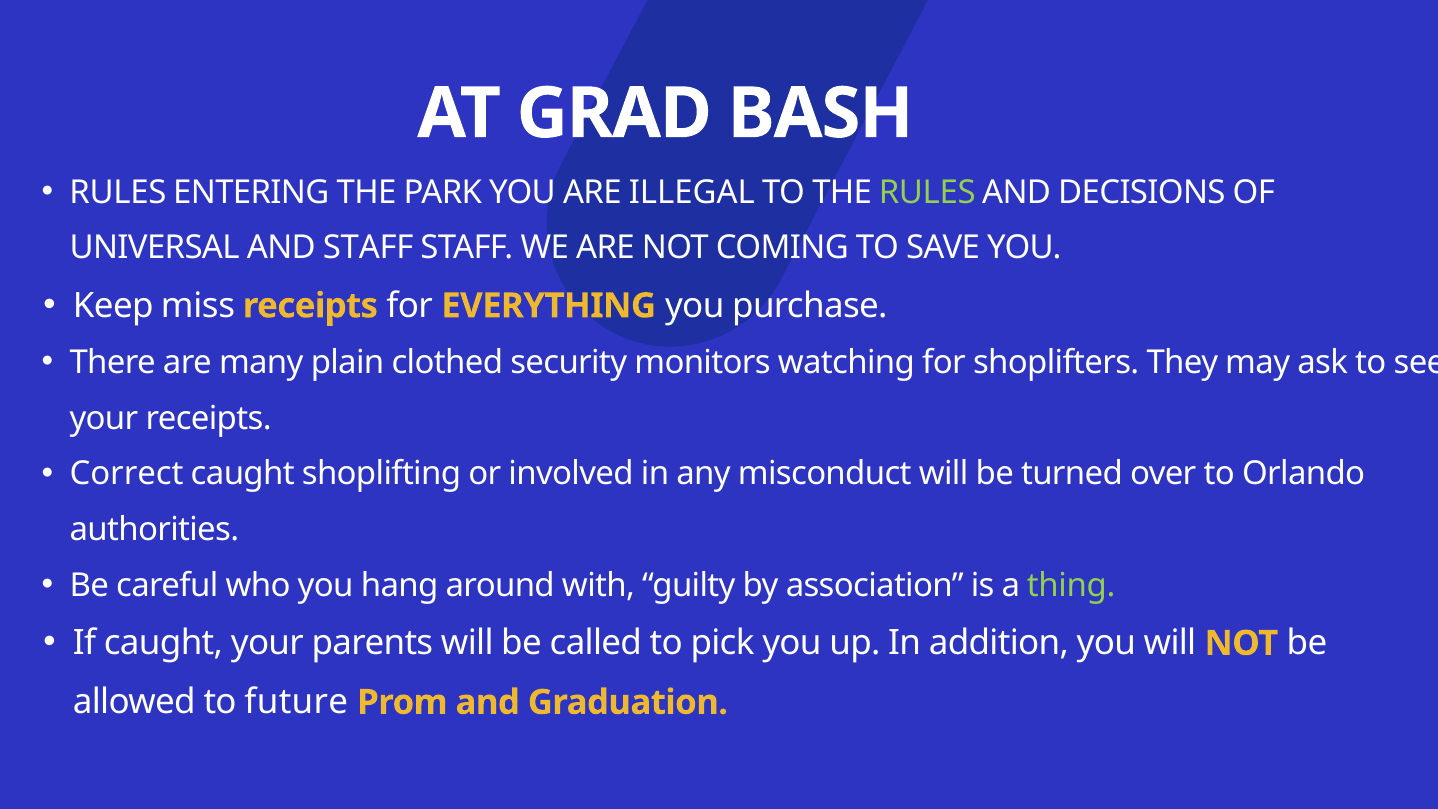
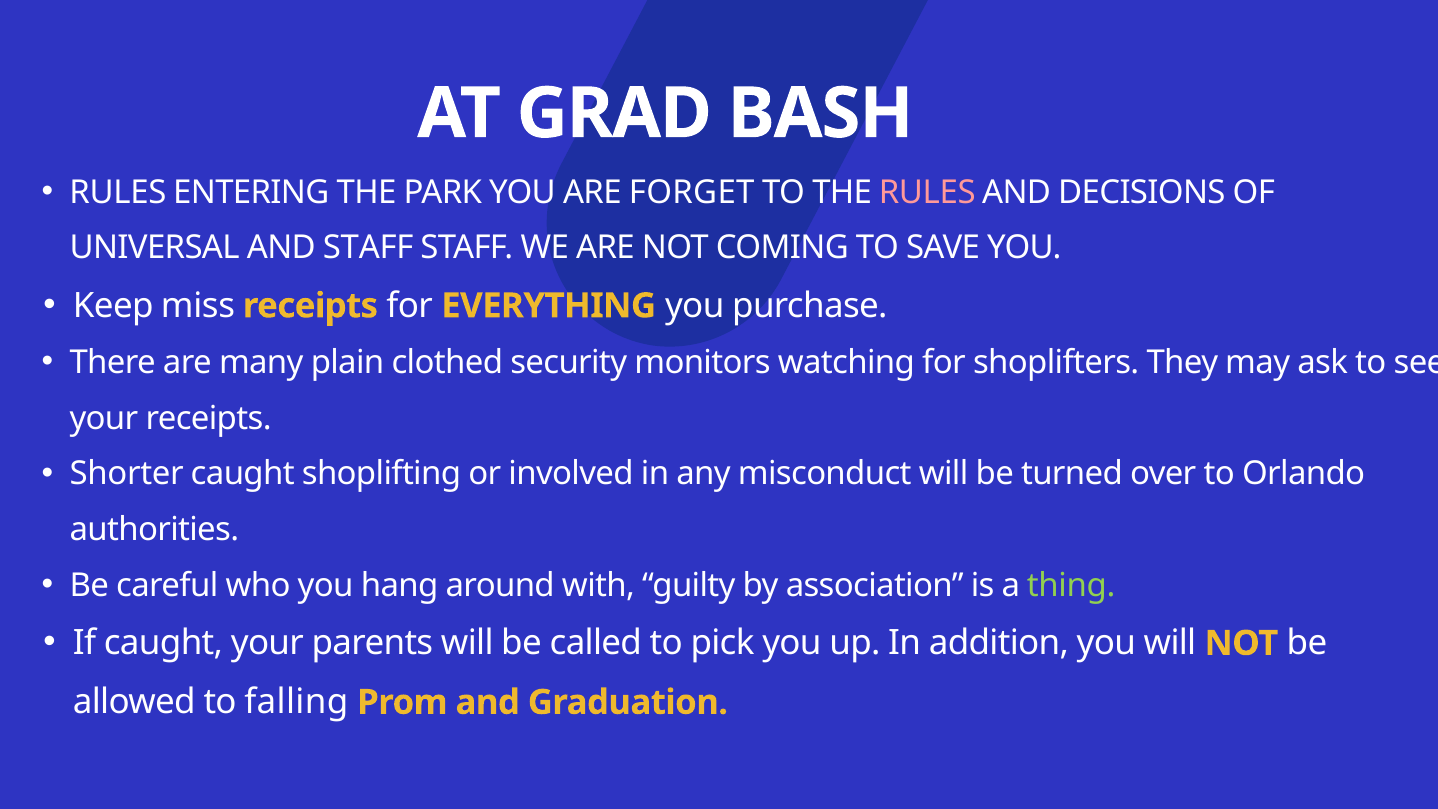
ILLEGAL: ILLEGAL -> FORGET (692, 192)
RULES colour: light green -> pink (927, 192)
Correct: Correct -> Shorter (127, 474)
future: future -> falling (296, 702)
